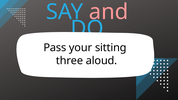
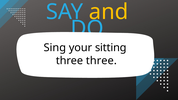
and colour: pink -> yellow (109, 12)
Pass: Pass -> Sing (55, 48)
three aloud: aloud -> three (101, 61)
